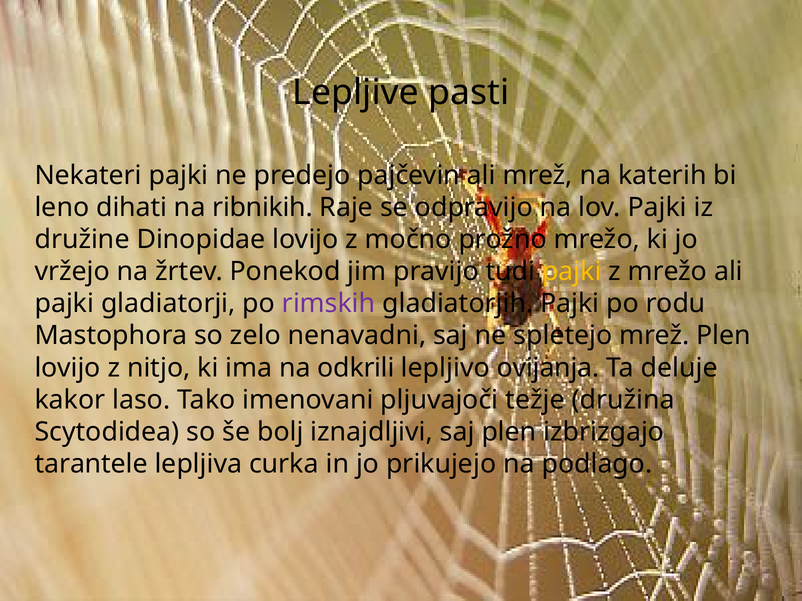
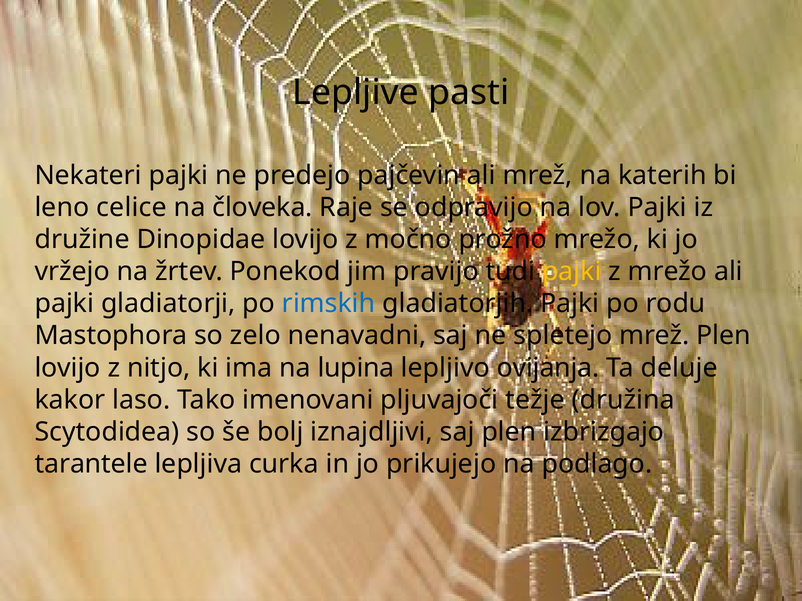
dihati: dihati -> celice (132, 208)
ribnikih: ribnikih -> človeka (263, 208)
rimskih colour: purple -> blue (329, 304)
odkrili: odkrili -> lupina (356, 368)
